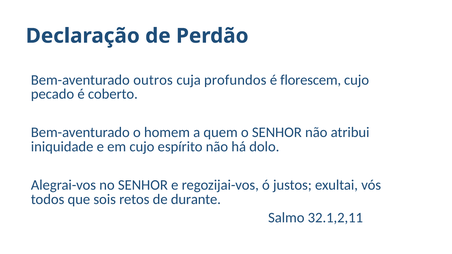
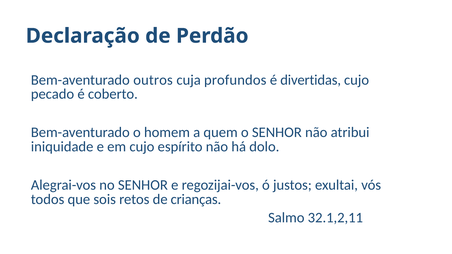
florescem: florescem -> divertidas (311, 80)
durante: durante -> crianças (196, 199)
